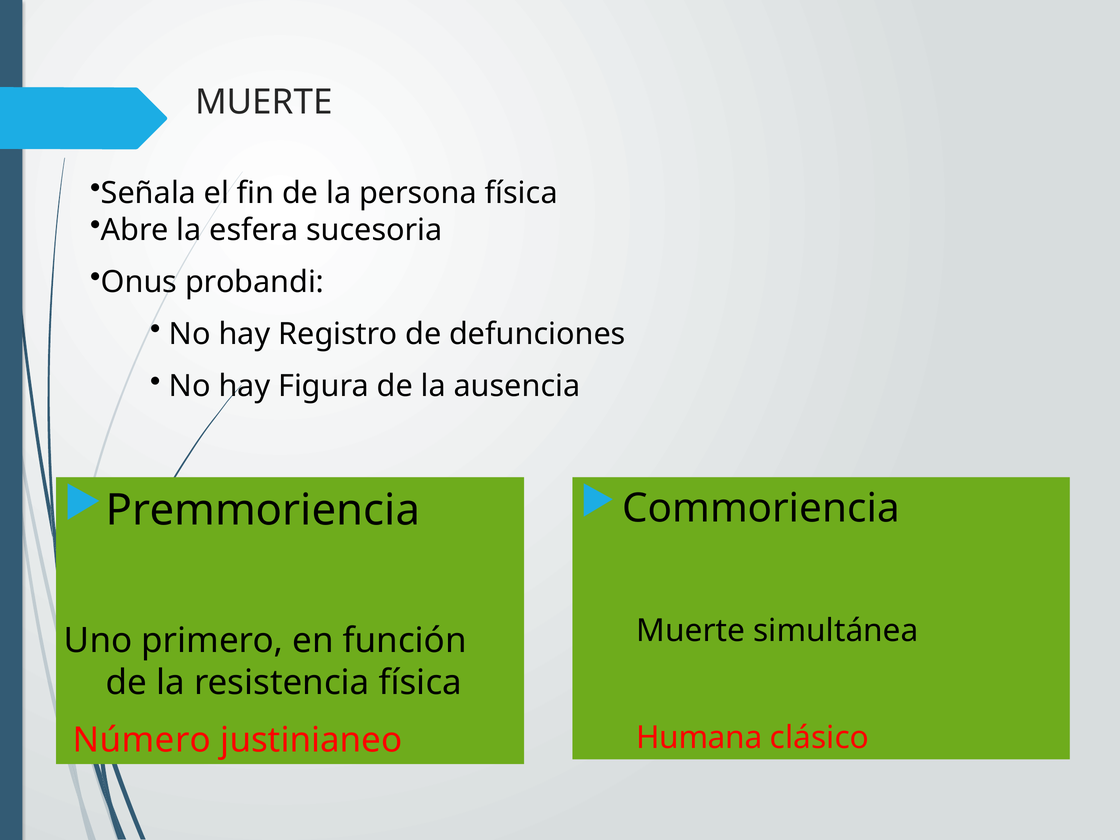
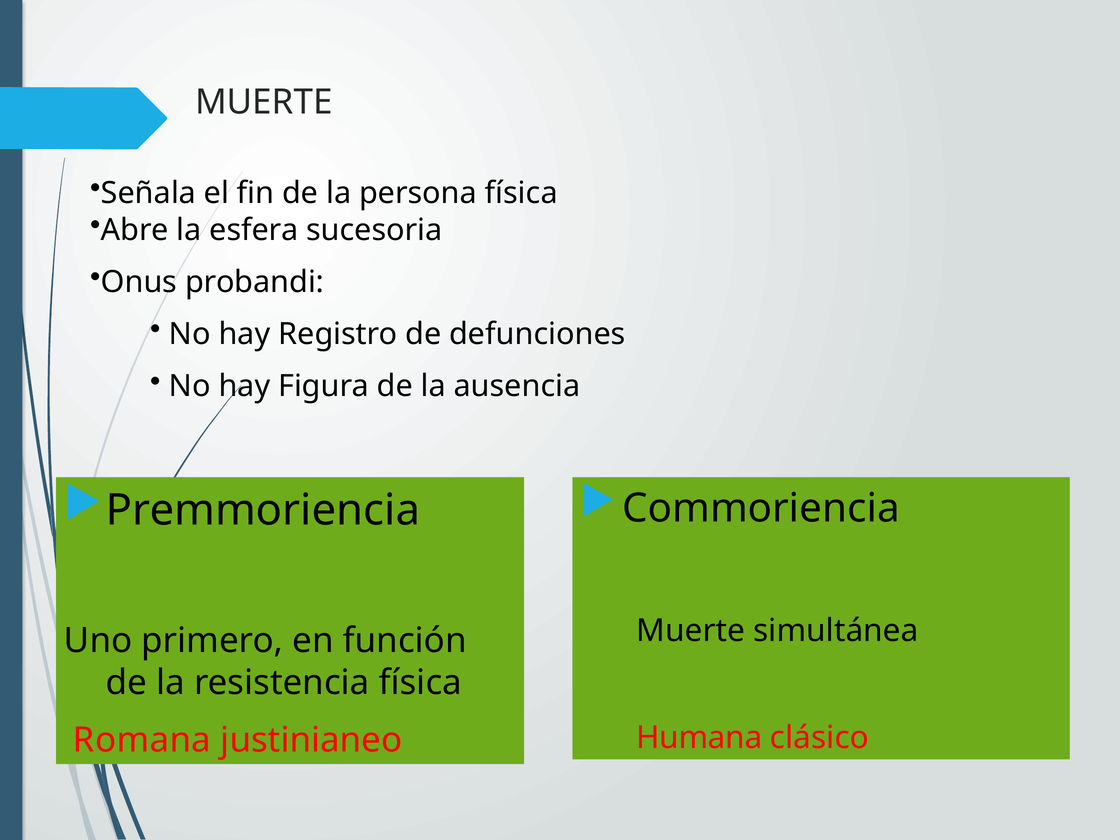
Número: Número -> Romana (142, 740)
